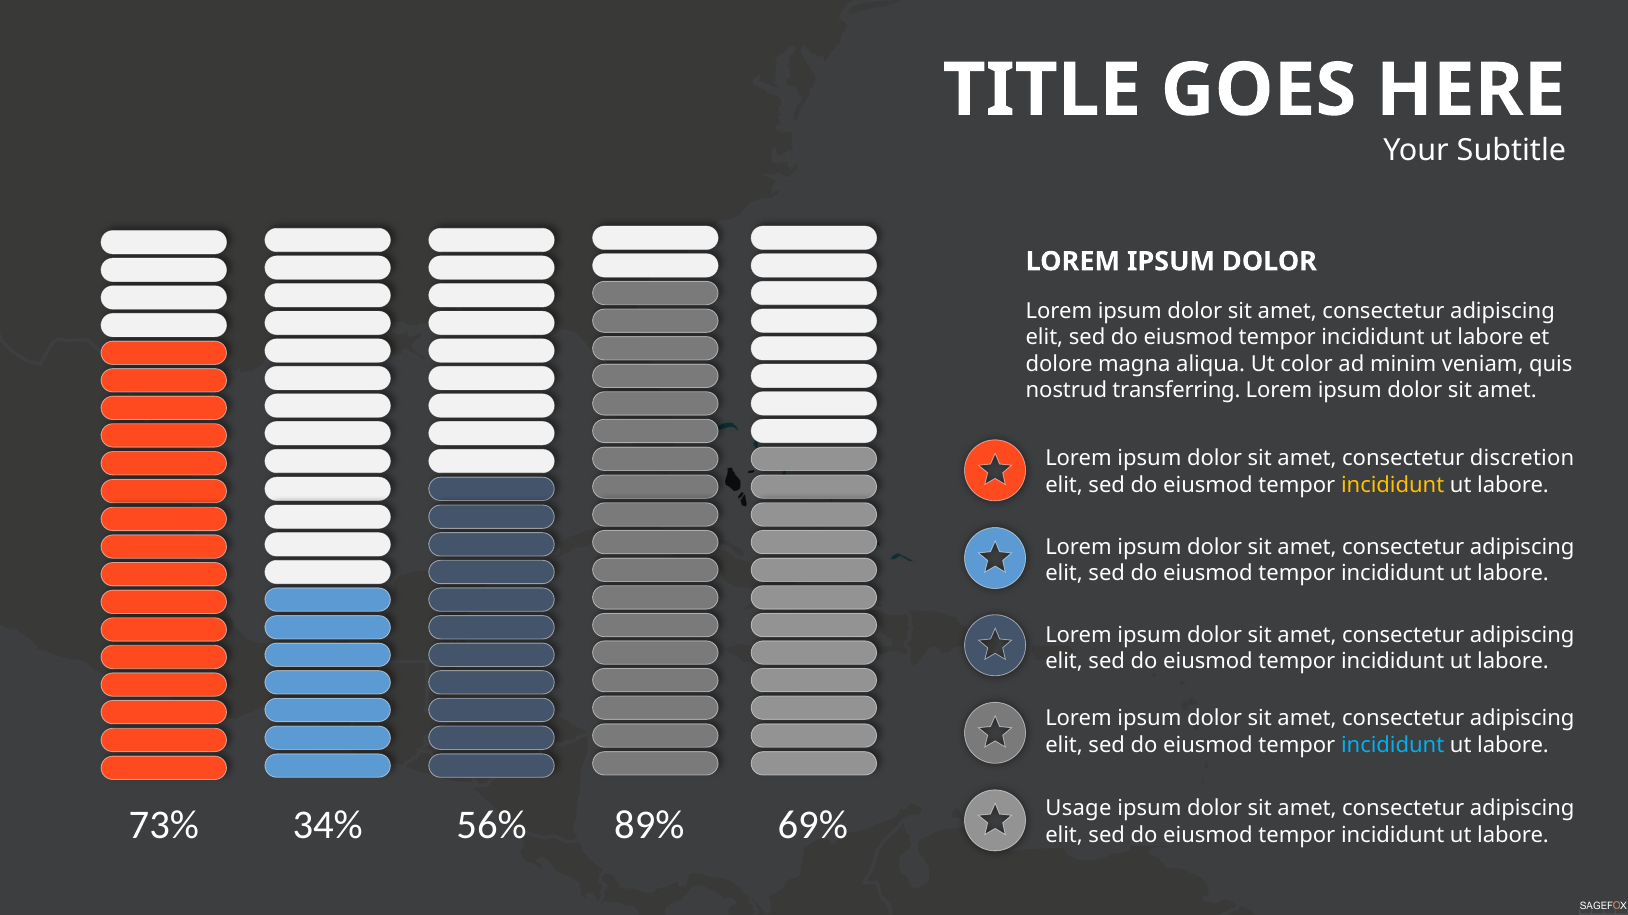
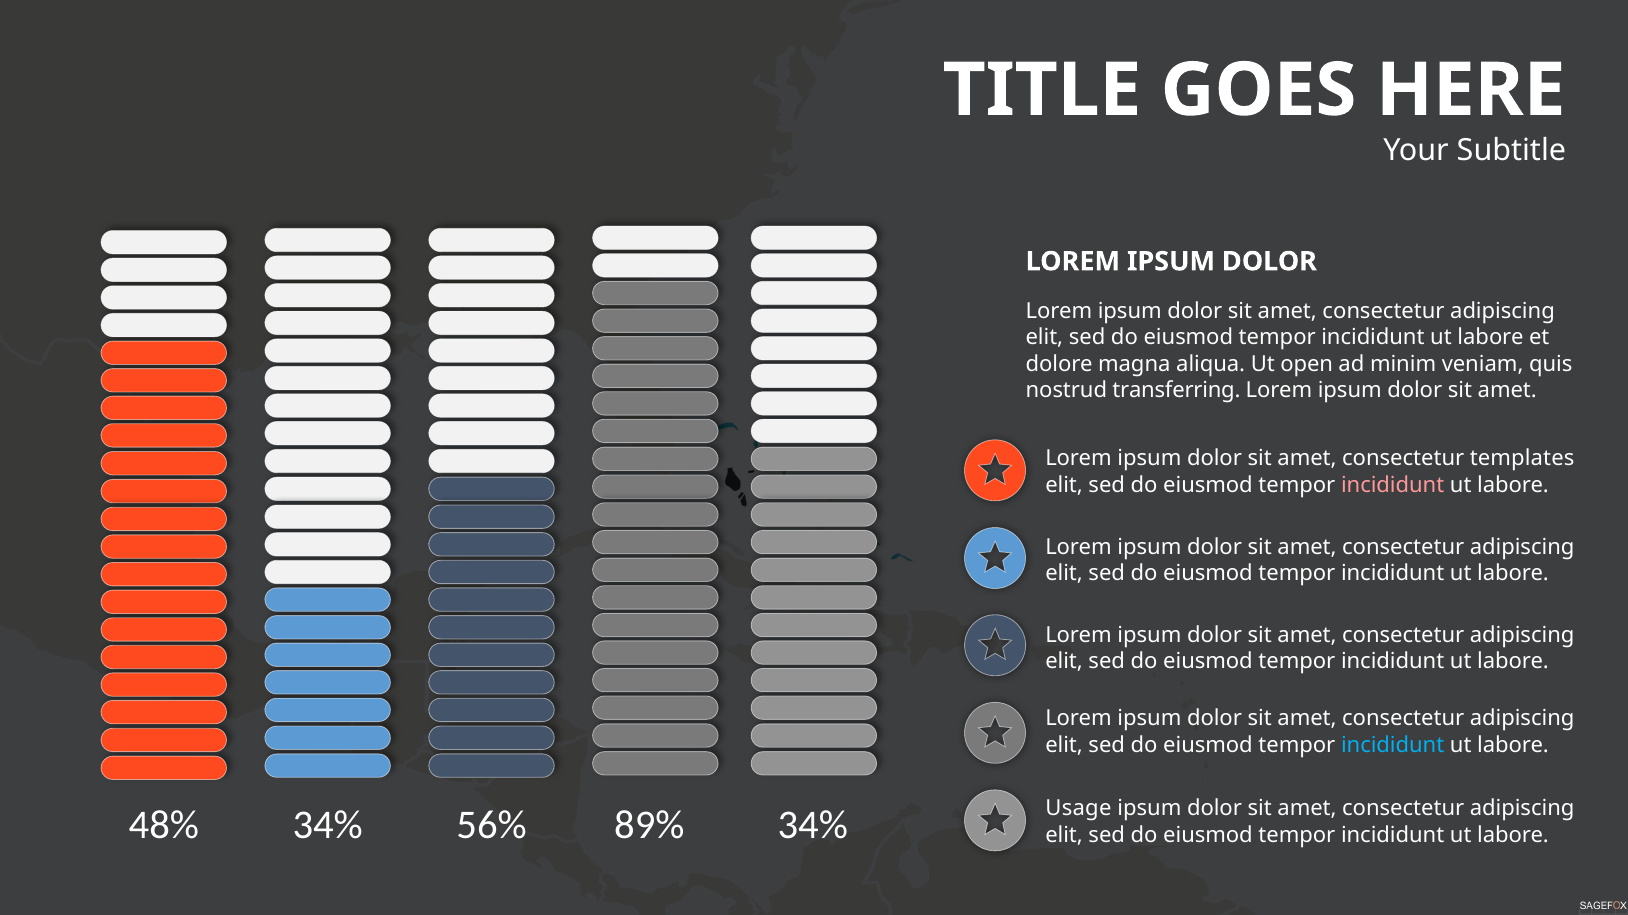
color: color -> open (1307, 364)
discretion: discretion -> templates (1522, 459)
incididunt colour: yellow -> pink (1393, 485)
73%: 73% -> 48% (164, 826)
89% 69%: 69% -> 34% (813, 826)
